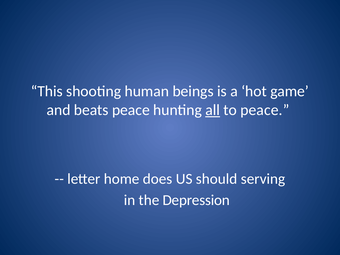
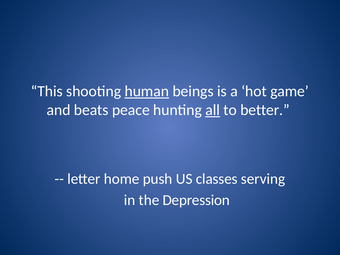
human underline: none -> present (147, 91)
to peace: peace -> better (265, 110)
does: does -> push (158, 179)
should: should -> classes (217, 179)
